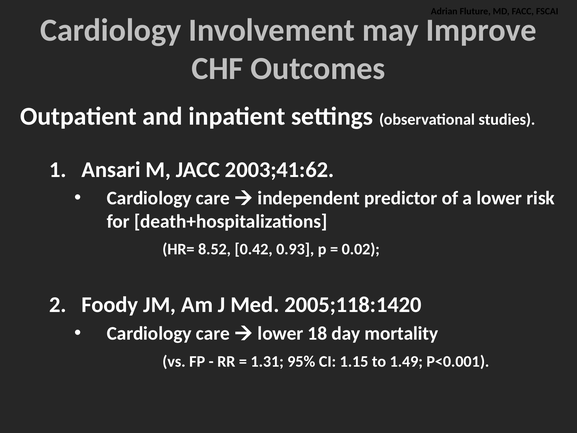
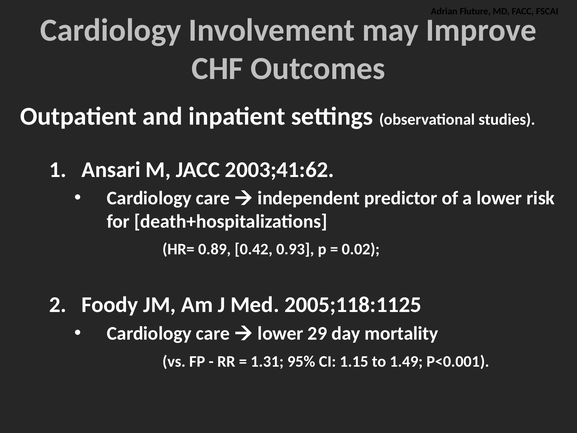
8.52: 8.52 -> 0.89 (214, 249)
2005;118:1420: 2005;118:1420 -> 2005;118:1125 (353, 305)
18: 18 -> 29 (317, 333)
